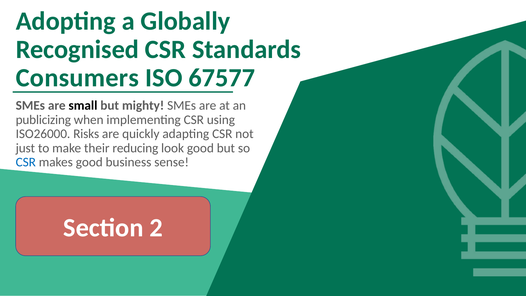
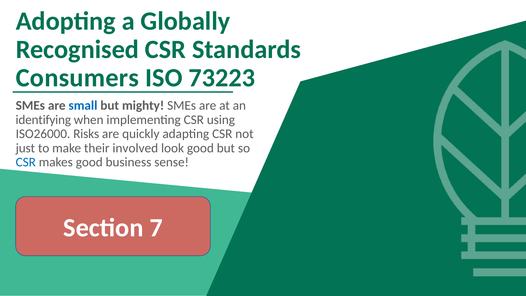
67577: 67577 -> 73223 (222, 78)
small colour: black -> blue (83, 105)
publicizing: publicizing -> identifying (43, 120)
reducing: reducing -> involved (135, 148)
2: 2 -> 7 (156, 228)
